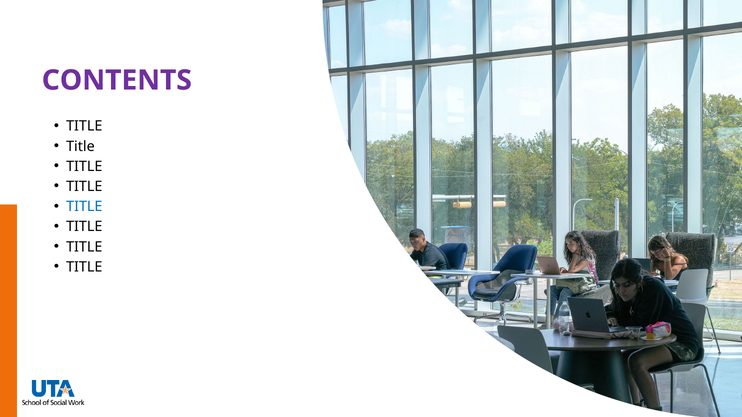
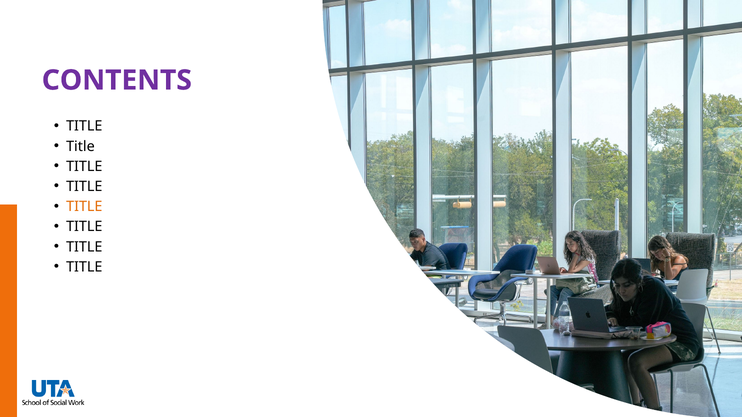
TITLE colour: blue -> orange (84, 207)
